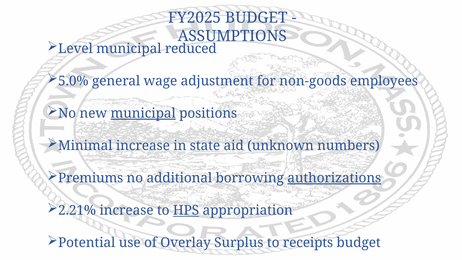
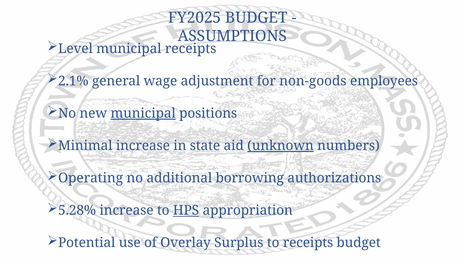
municipal reduced: reduced -> receipts (191, 49)
5.0%: 5.0% -> 2.1% (73, 81)
unknown underline: none -> present (280, 146)
Premiums: Premiums -> Operating (91, 178)
authorizations underline: present -> none (334, 178)
2.21%: 2.21% -> 5.28% (77, 210)
